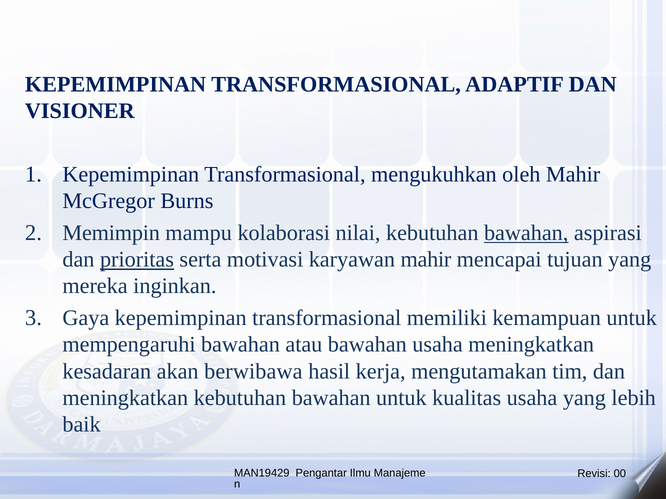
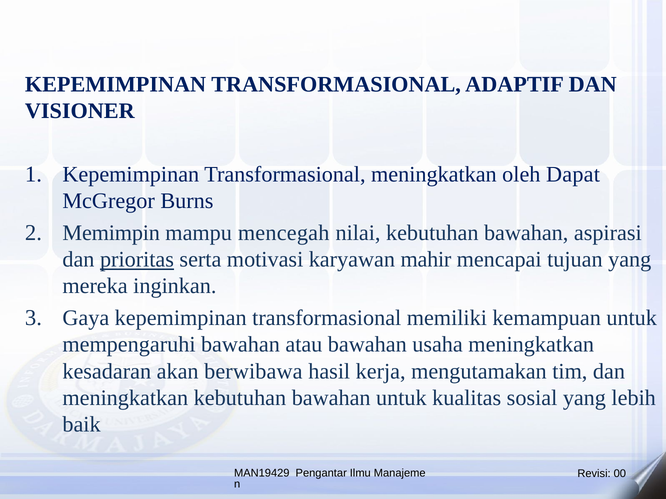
Transformasional mengukuhkan: mengukuhkan -> meningkatkan (434, 175)
oleh Mahir: Mahir -> Dapat (573, 175)
kolaborasi: kolaborasi -> mencegah (284, 233)
bawahan underline: present -> none (526, 233)
kualitas usaha: usaha -> sosial (532, 398)
